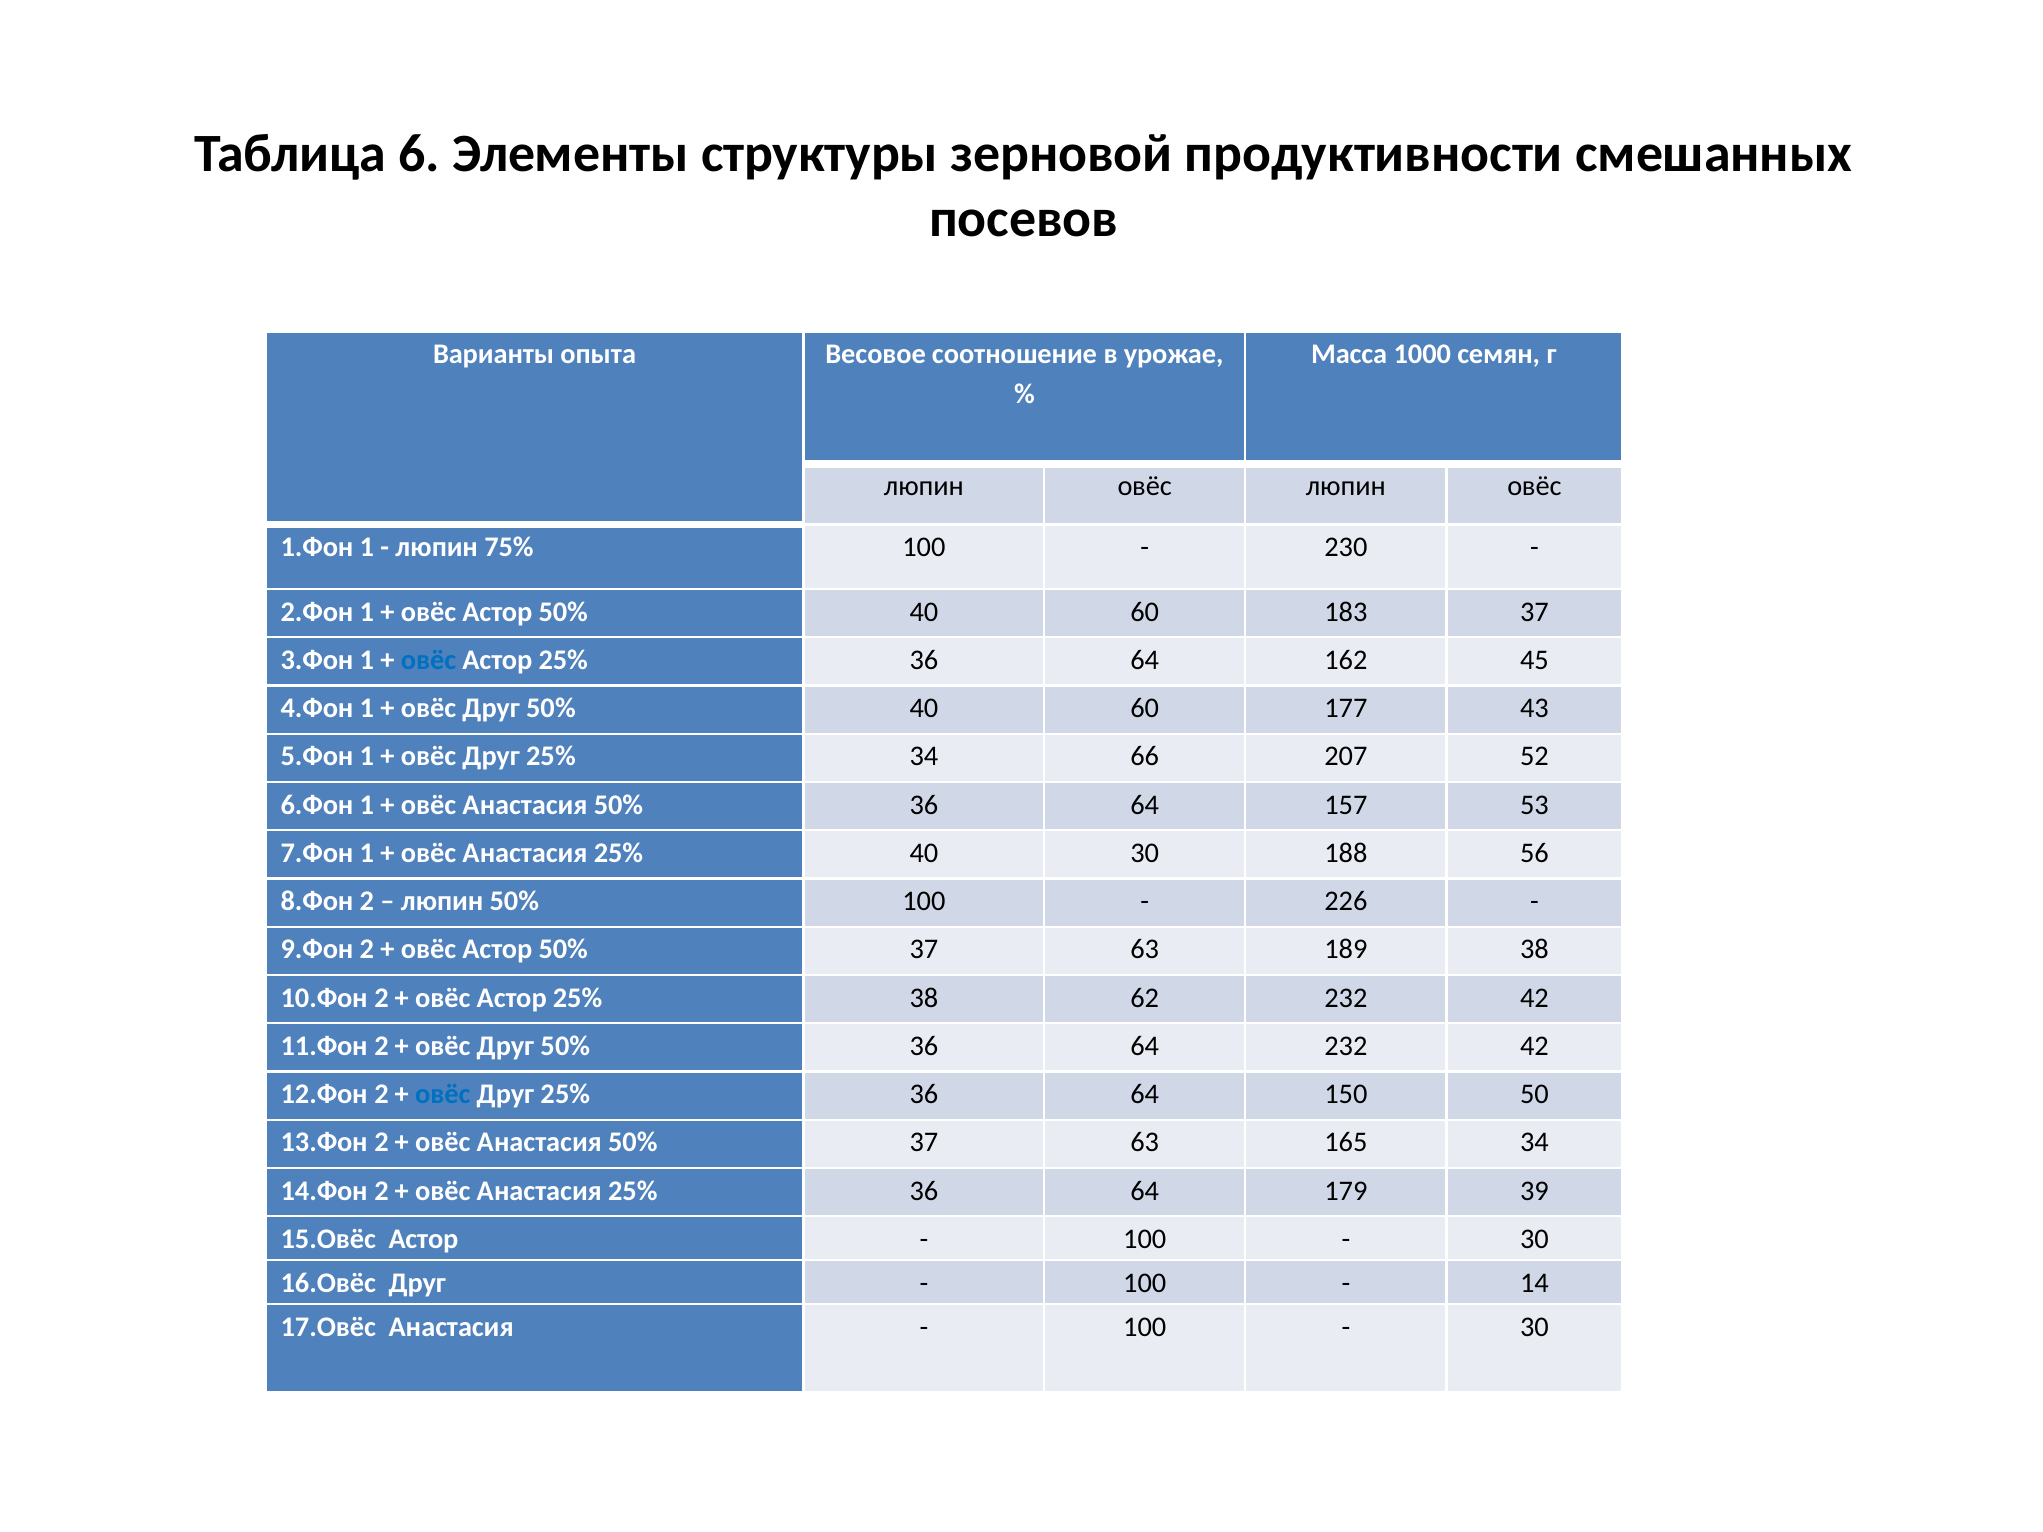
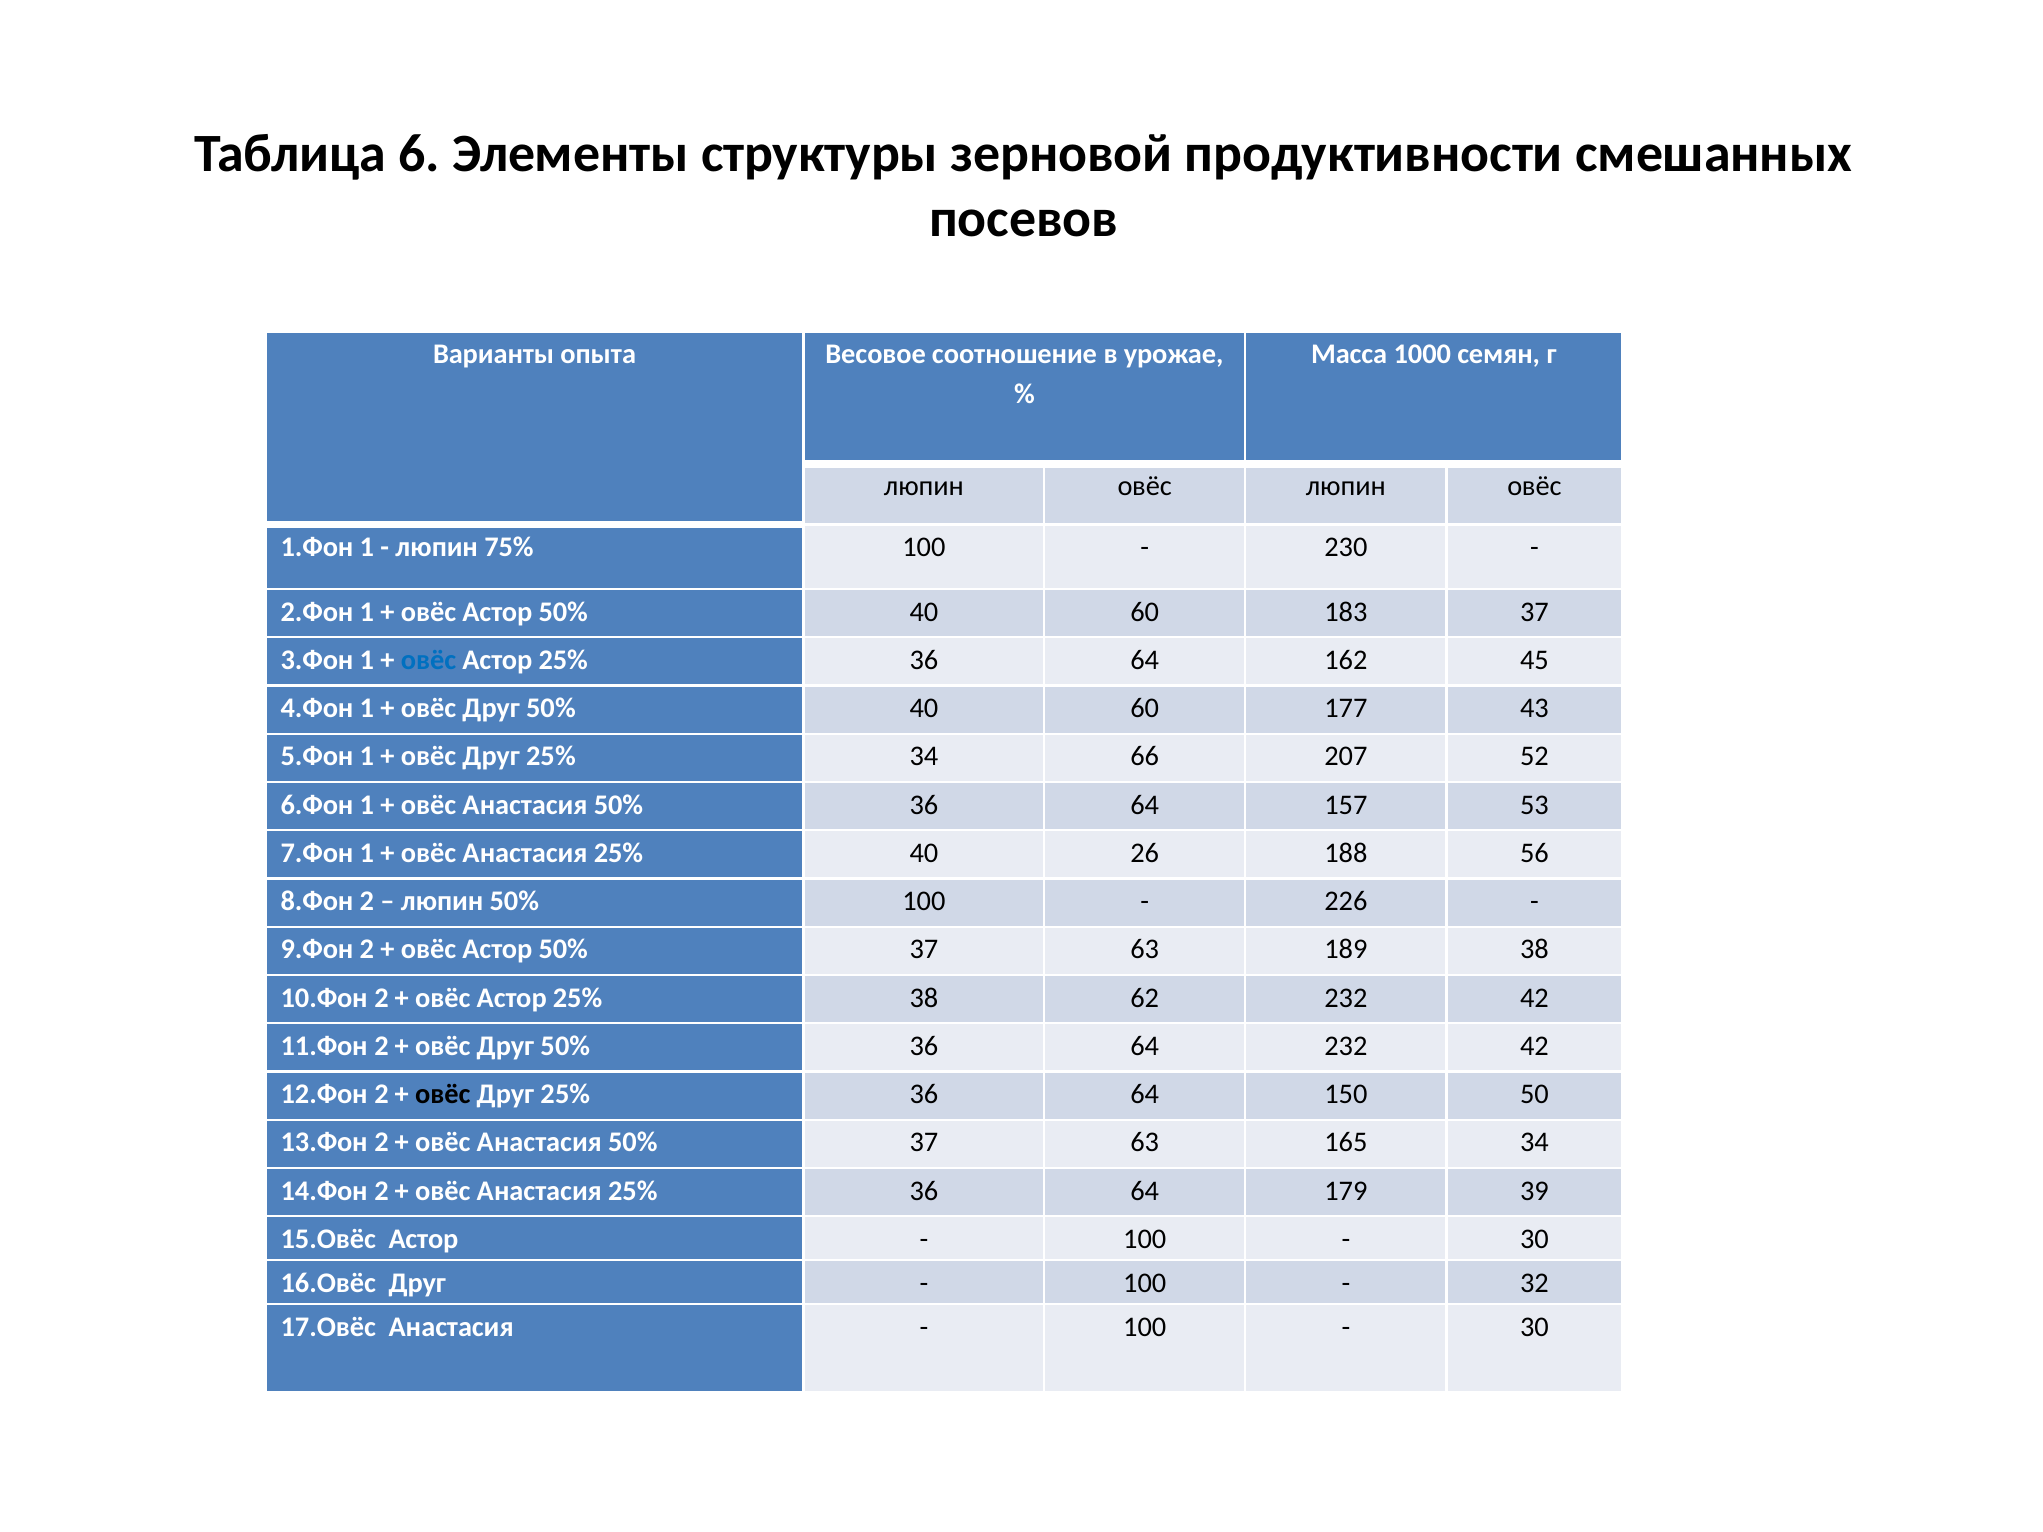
40 30: 30 -> 26 (1145, 853)
овёс colour: blue -> black (443, 1094)
14: 14 -> 32 (1534, 1283)
